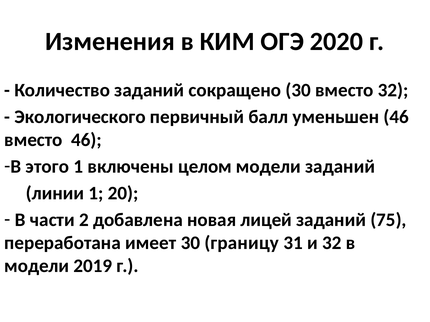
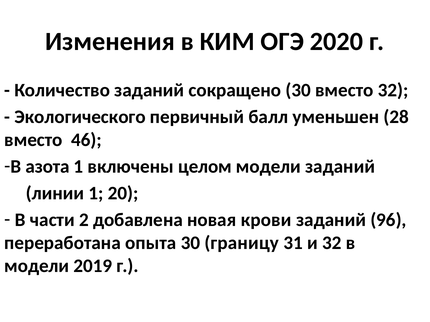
уменьшен 46: 46 -> 28 (396, 117)
этого: этого -> азота (48, 167)
лицей: лицей -> крови (266, 220)
75: 75 -> 96 (388, 220)
имеет: имеет -> опыта (151, 243)
